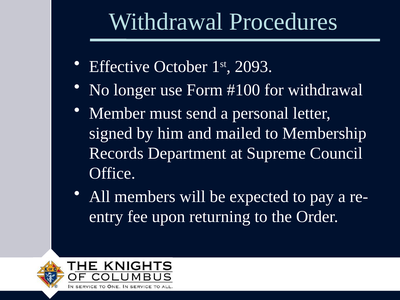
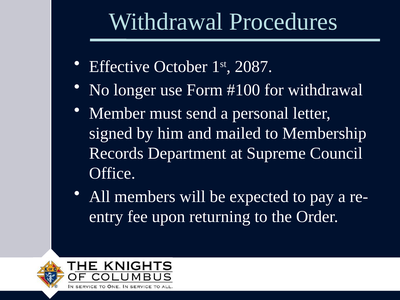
2093: 2093 -> 2087 (254, 67)
